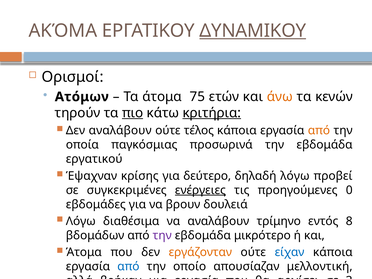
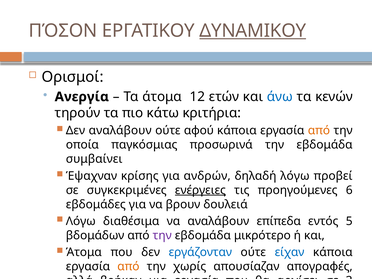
ΑΚΌΜΑ: ΑΚΌΜΑ -> ΠΌΣΟΝ (63, 31)
Ατόμων: Ατόμων -> Ανεργία (82, 97)
75: 75 -> 12 (197, 97)
άνω colour: orange -> blue (280, 97)
πιο underline: present -> none (133, 113)
κριτήρια underline: present -> none (212, 113)
τέλος: τέλος -> αφού (199, 131)
εργατικού: εργατικού -> συμβαίνει (94, 159)
δεύτερο: δεύτερο -> ανδρών (207, 176)
0: 0 -> 6 (349, 190)
τρίμηνο: τρίμηνο -> επίπεδα (279, 221)
8: 8 -> 5 (349, 221)
εργάζονταν colour: orange -> blue (200, 252)
από colour: blue -> orange (128, 267)
οποίο: οποίο -> χωρίς (190, 267)
μελλοντική: μελλοντική -> απογραφές (320, 267)
